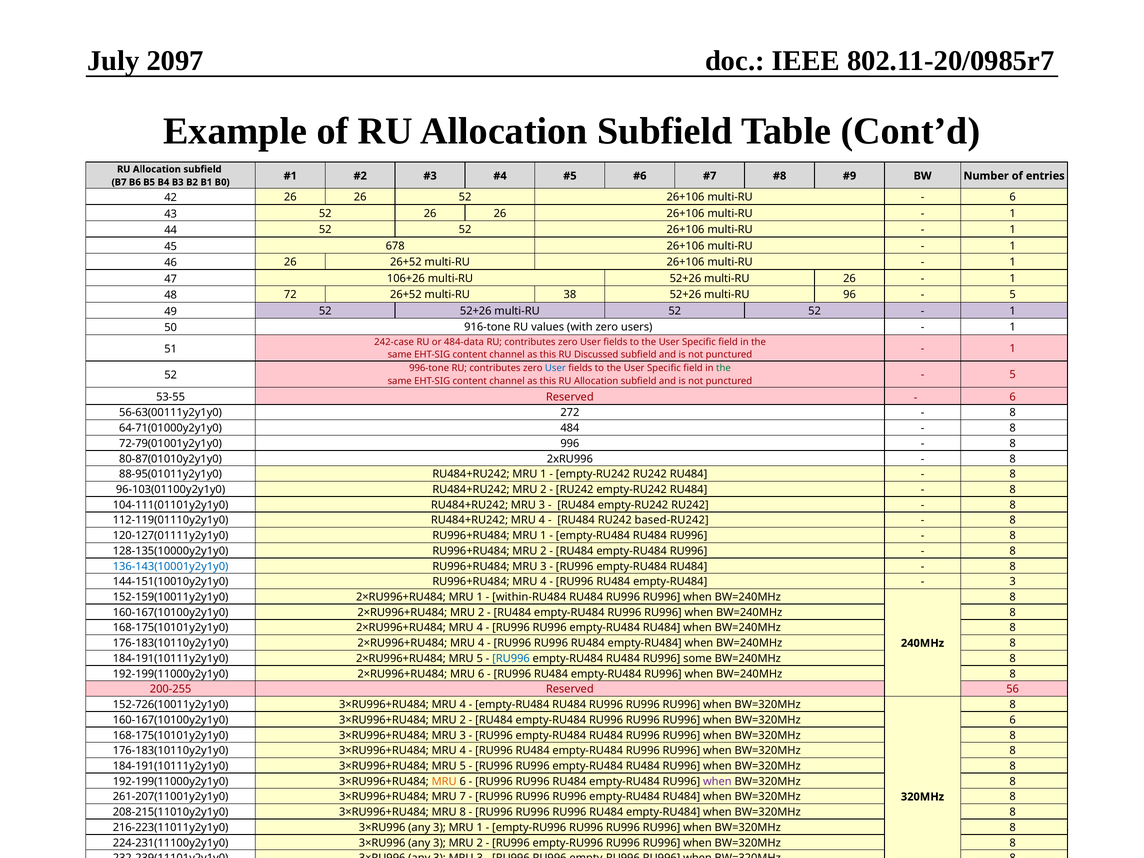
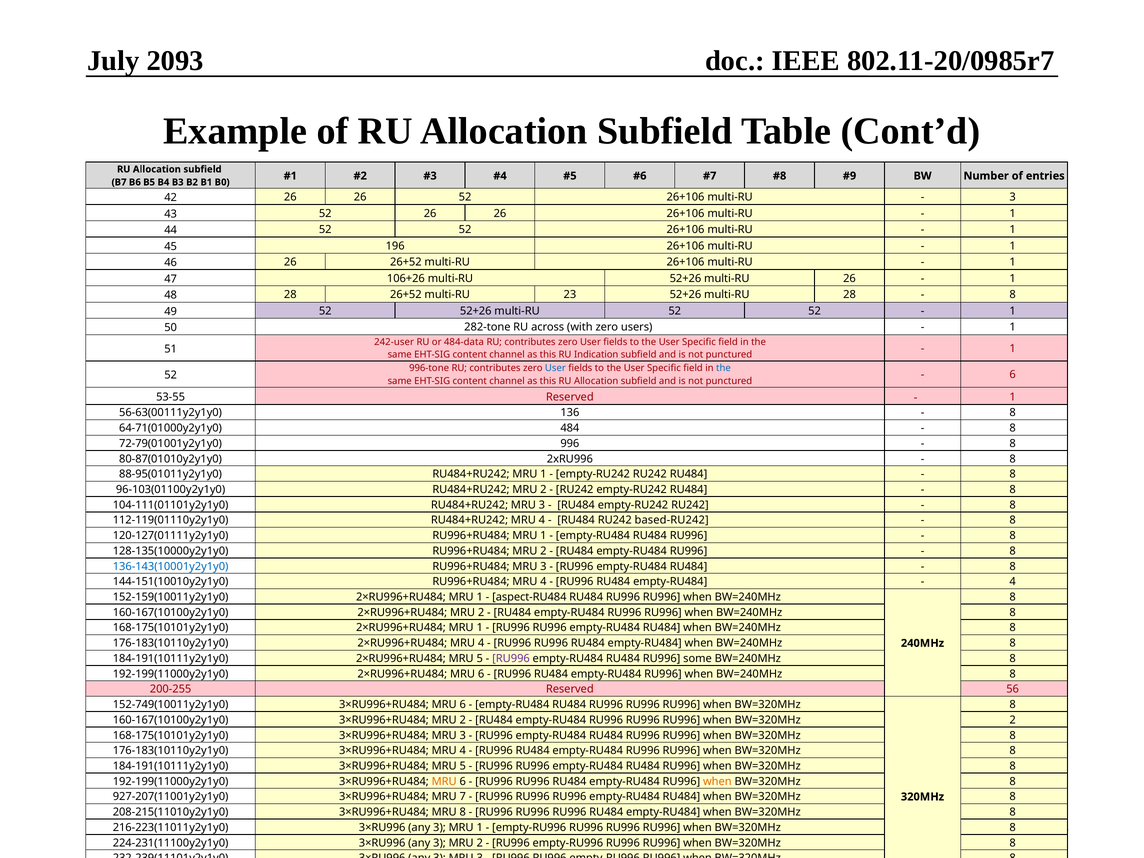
2097: 2097 -> 2093 (175, 61)
6: 6 -> 3 (1013, 197)
678: 678 -> 196 (395, 246)
48 72: 72 -> 28 (290, 295)
38: 38 -> 23 (570, 295)
multi-RU 96: 96 -> 28 (850, 295)
5: 5 -> 8 (1013, 295)
916-tone: 916-tone -> 282-tone (487, 327)
values: values -> across (548, 327)
242-case: 242-case -> 242-user (394, 342)
Discussed: Discussed -> Indication (596, 355)
the colour: green -> blue (723, 368)
5: 5 -> 6 (1013, 375)
6: 6 -> 1 (1013, 397)
272: 272 -> 136 (570, 413)
3: 3 -> 4 (1013, 582)
within-RU484: within-RU484 -> aspect-RU484 (529, 597)
168-175(10101y2y1y0 2×RU996+RU484 MRU 4: 4 -> 1 (480, 628)
RU996 colour: blue -> purple (511, 659)
152-726(10011y2y1y0: 152-726(10011y2y1y0 -> 152-749(10011y2y1y0 (171, 705)
4: 4 -> 6 (463, 705)
BW=320MHz 6: 6 -> 2 (1013, 720)
when colour: purple -> orange (717, 781)
261-207(11001y2y1y0: 261-207(11001y2y1y0 -> 927-207(11001y2y1y0 (171, 797)
